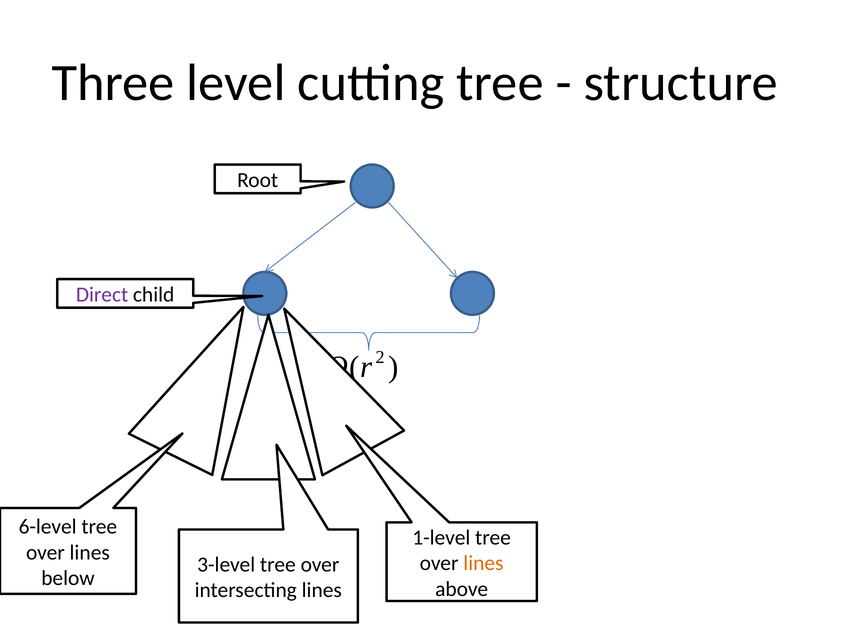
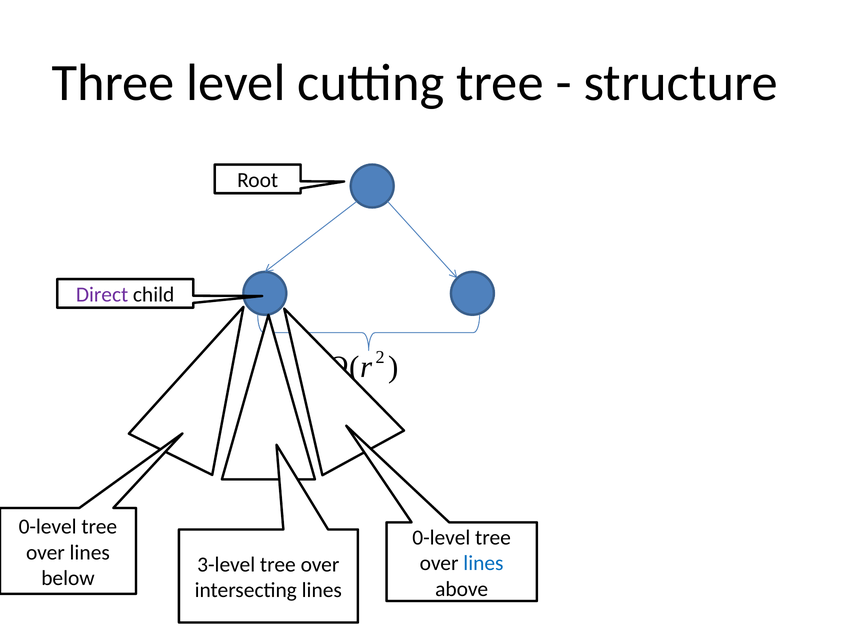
6-level: 6-level -> 0-level (48, 527)
1-level: 1-level -> 0-level (441, 538)
lines colour: orange -> blue (483, 563)
